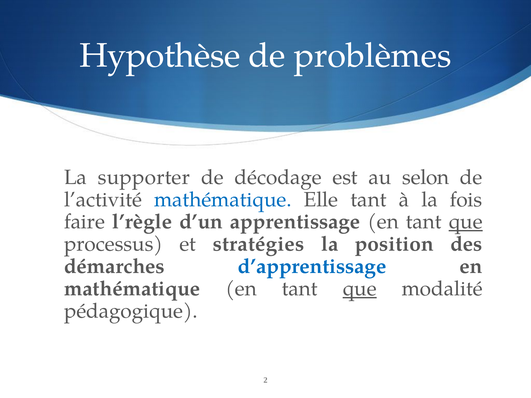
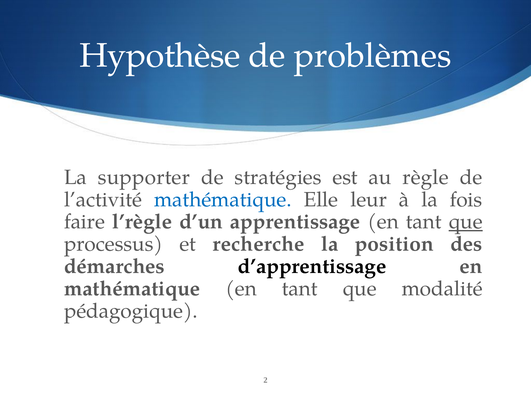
décodage: décodage -> stratégies (278, 177)
selon: selon -> règle (425, 177)
Elle tant: tant -> leur (369, 200)
stratégies: stratégies -> recherche (259, 244)
d’apprentissage colour: blue -> black (312, 267)
que underline: present -> none (360, 289)
